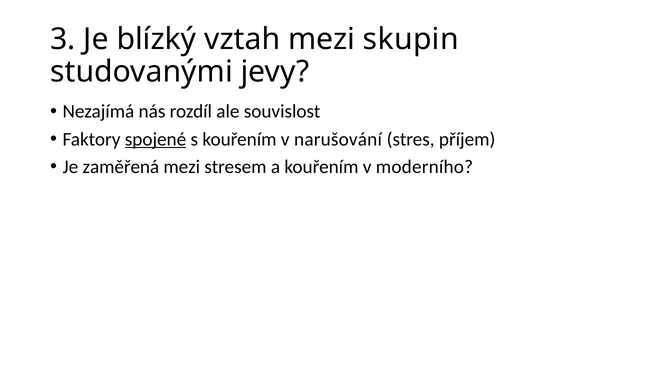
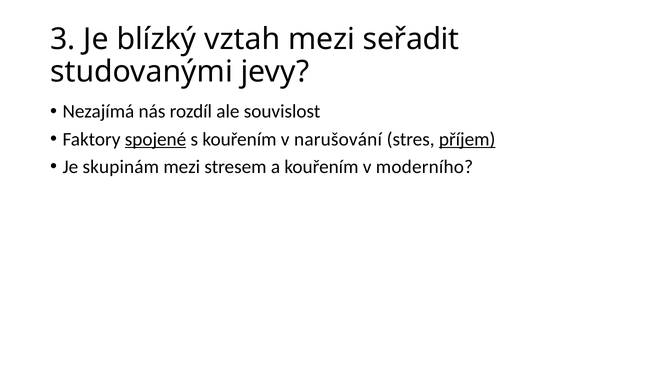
skupin: skupin -> seřadit (411, 39)
příjem underline: none -> present (467, 139)
zaměřená: zaměřená -> skupinám (121, 167)
